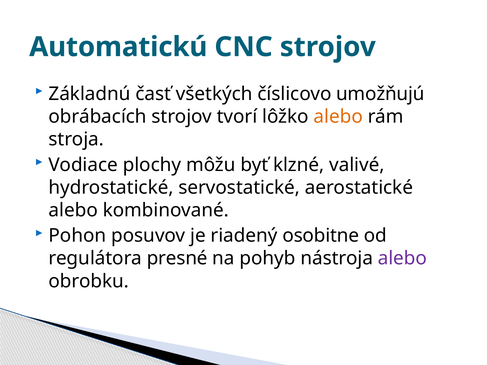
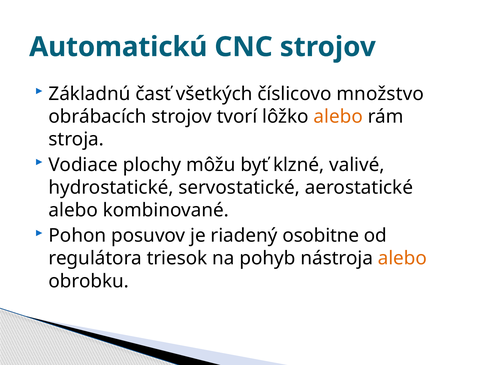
umožňujú: umožňujú -> množstvo (380, 94)
presné: presné -> triesok (177, 259)
alebo colour: purple -> orange (402, 259)
